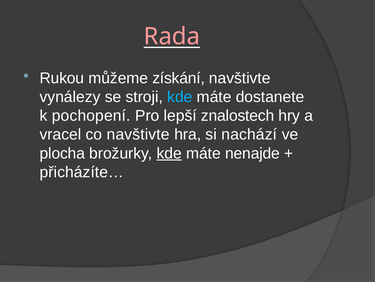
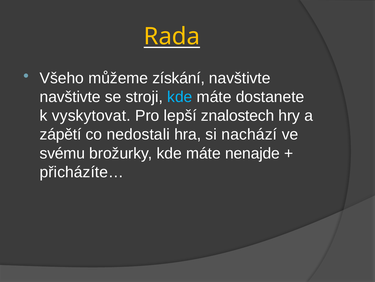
Rada colour: pink -> yellow (172, 36)
Rukou: Rukou -> Všeho (62, 78)
vynálezy: vynálezy -> navštivte (70, 97)
pochopení: pochopení -> vyskytovat (91, 115)
vracel: vracel -> zápětí (61, 134)
co navštivte: navštivte -> nedostali (138, 134)
plocha: plocha -> svému (62, 153)
kde underline: present -> none (169, 153)
